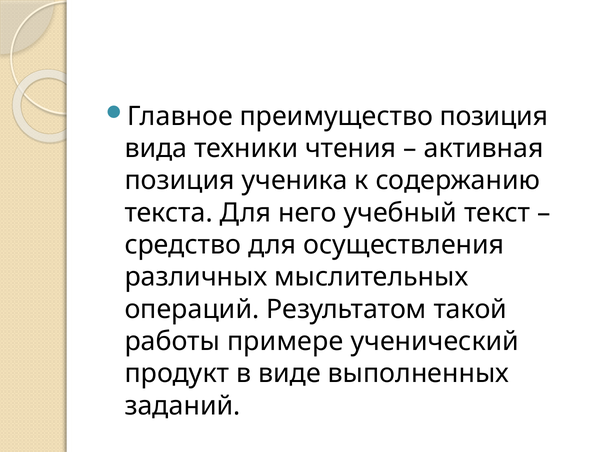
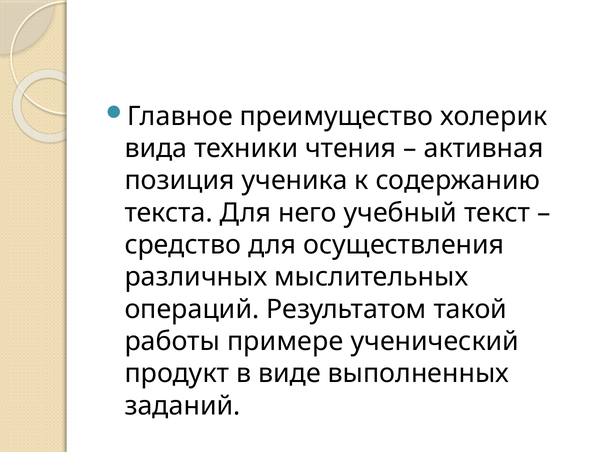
преимущество позиция: позиция -> холерик (494, 116)
